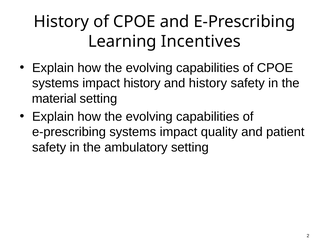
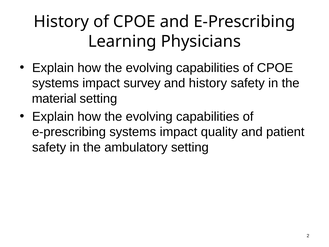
Incentives: Incentives -> Physicians (201, 41)
impact history: history -> survey (142, 83)
